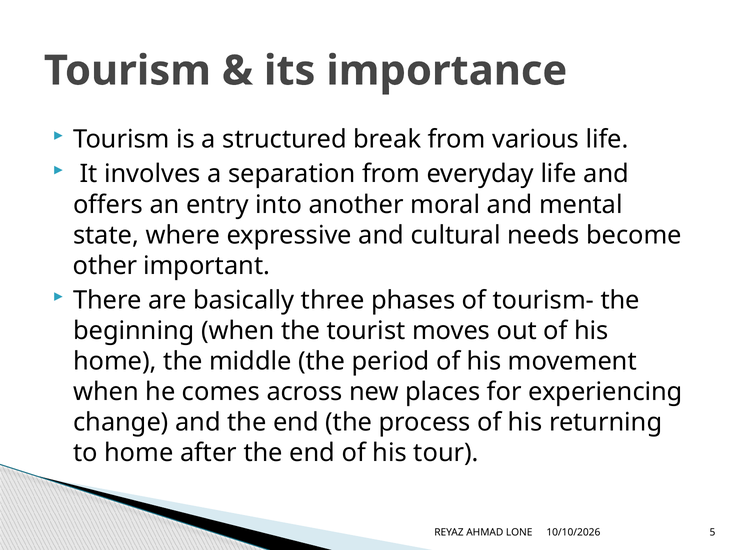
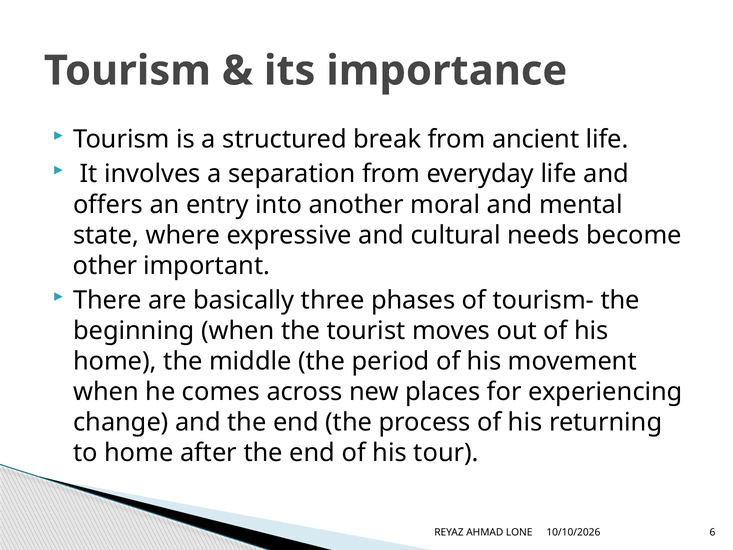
various: various -> ancient (536, 139)
5: 5 -> 6 (712, 532)
